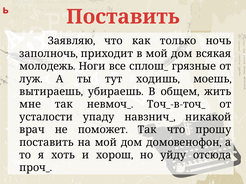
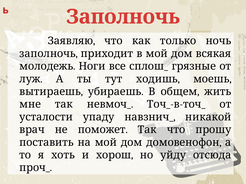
Поставить: Поставить -> Заполночь (123, 17)
